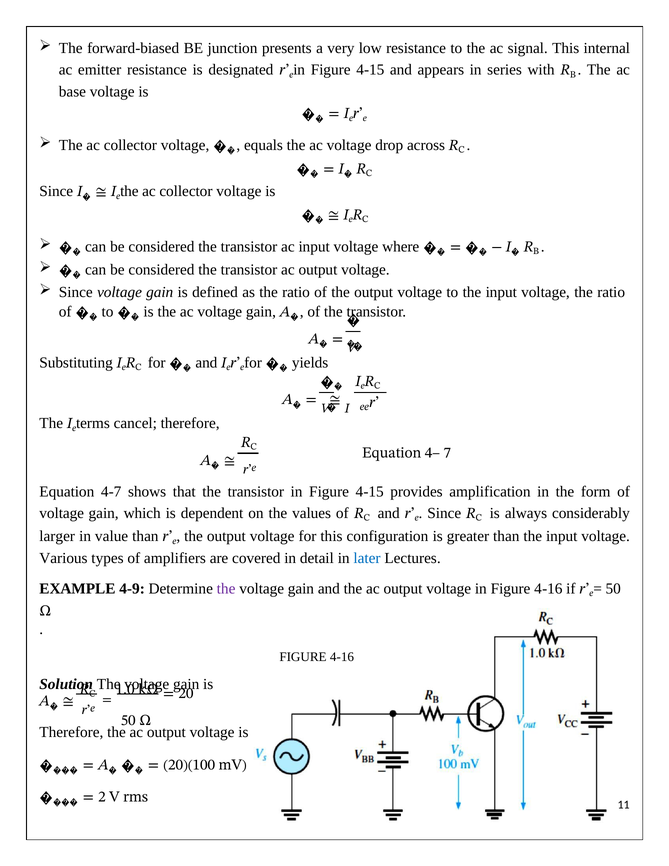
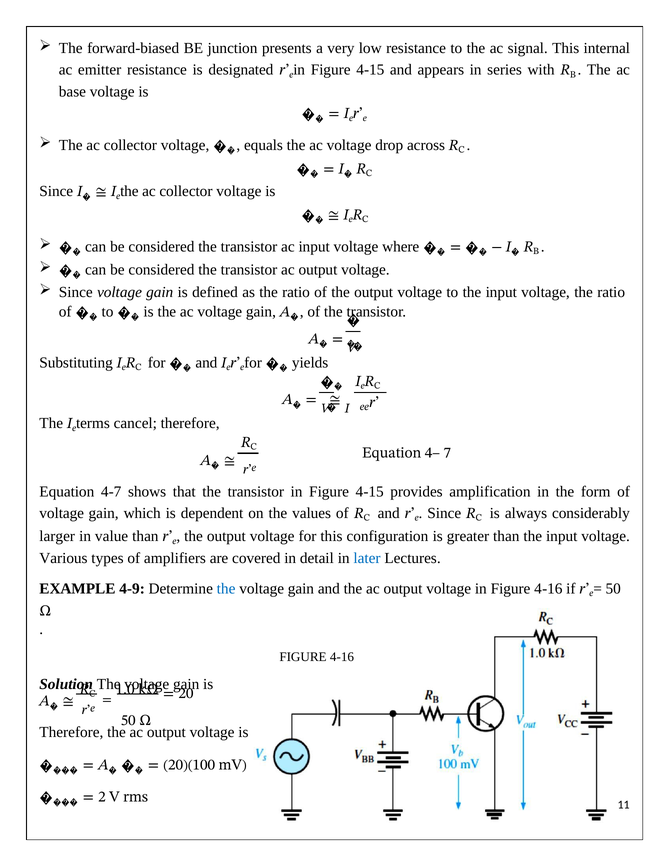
the colour: purple -> blue (226, 589)
